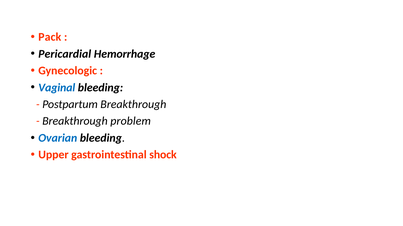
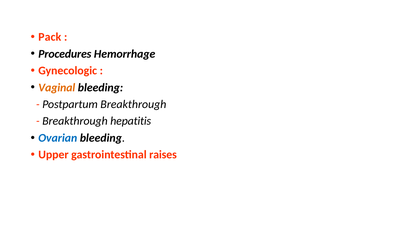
Pericardial: Pericardial -> Procedures (65, 54)
Vaginal colour: blue -> orange (57, 88)
problem: problem -> hepatitis (131, 121)
shock: shock -> raises (163, 155)
